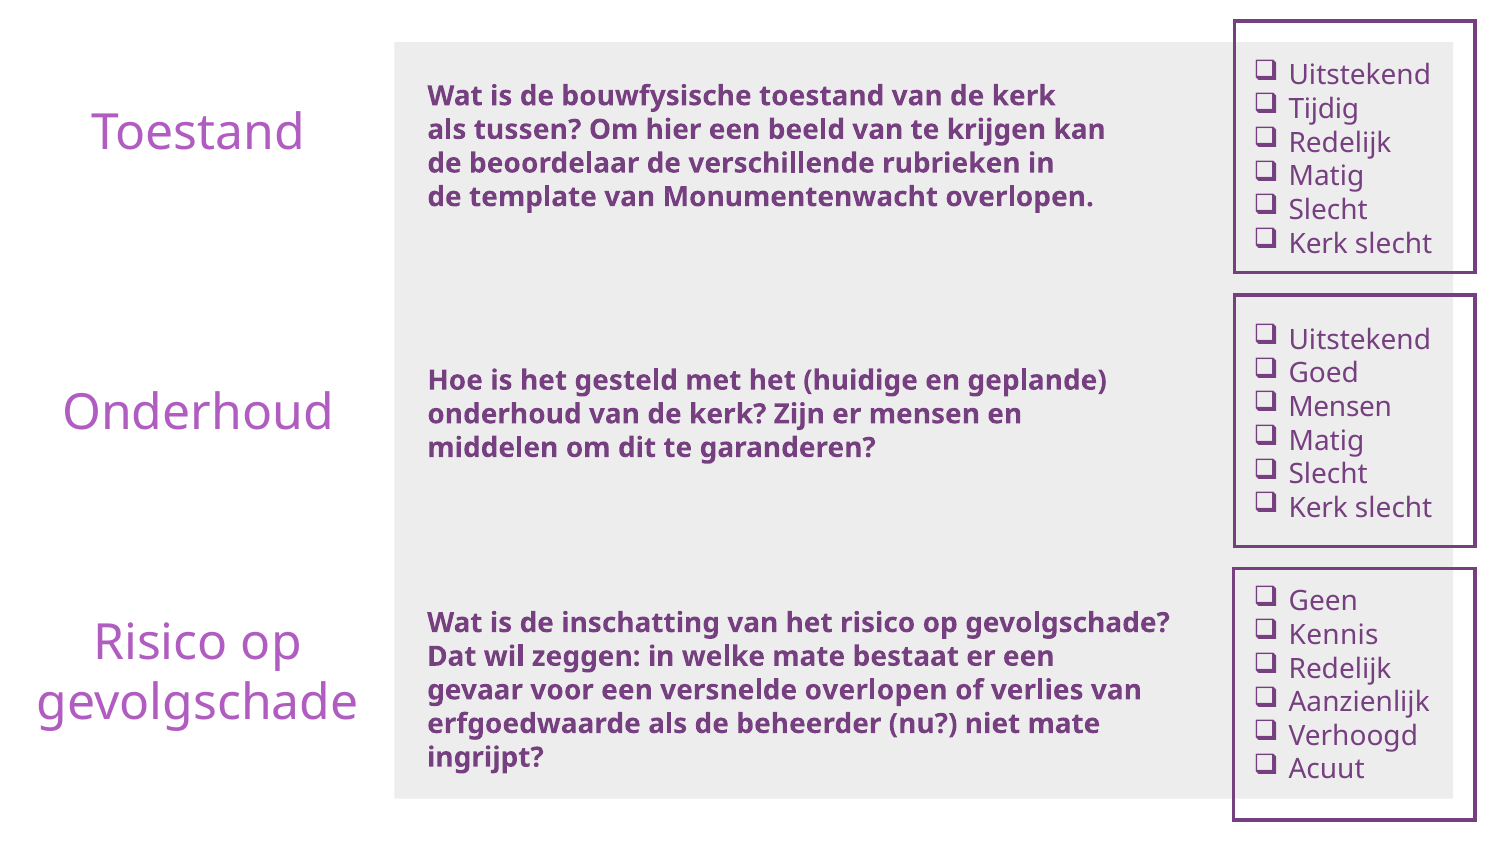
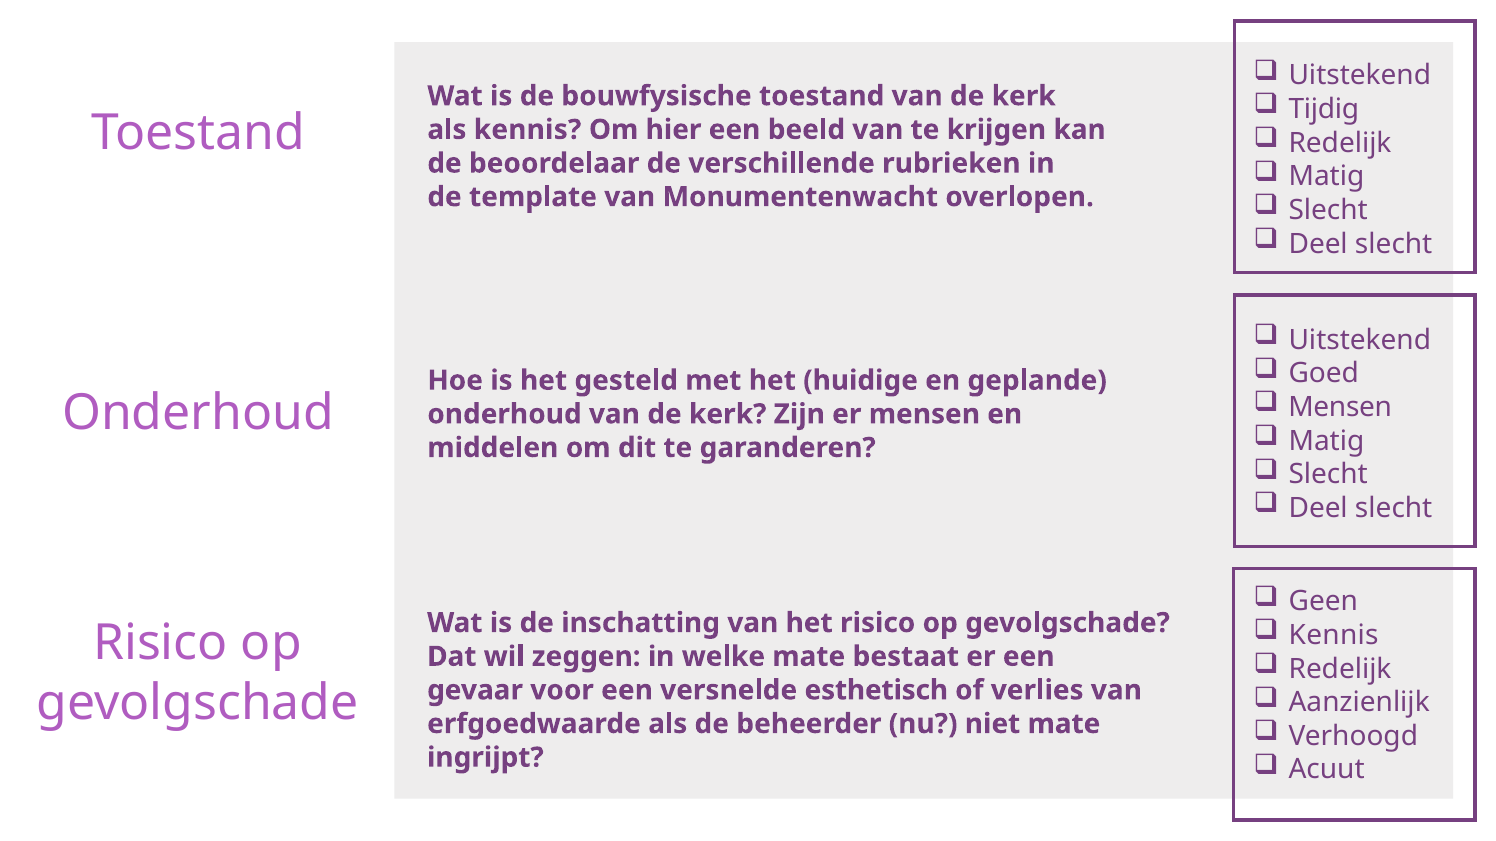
als tussen: tussen -> kennis (528, 130)
Kerk: Kerk -> Deel (1318, 244)
Kerk: Kerk -> Deel (1318, 508)
versnelde overlopen: overlopen -> esthetisch (876, 691)
